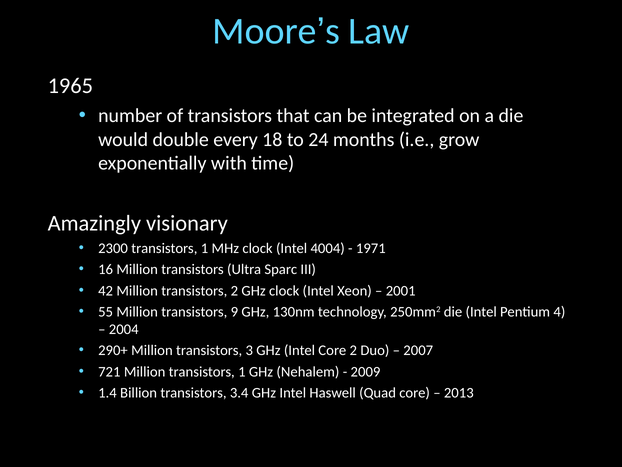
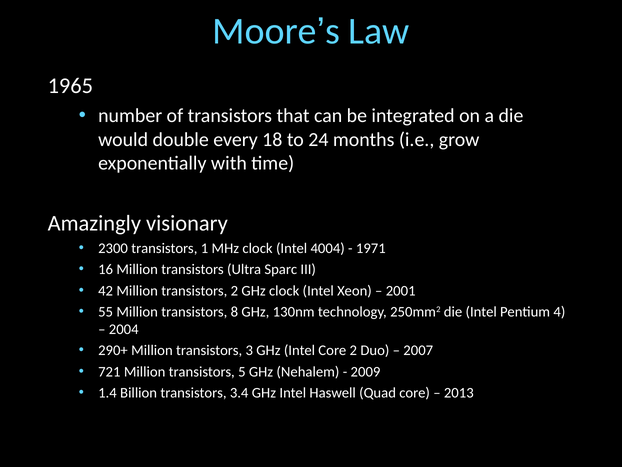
9: 9 -> 8 (234, 311)
Million transistors 1: 1 -> 5 (242, 371)
